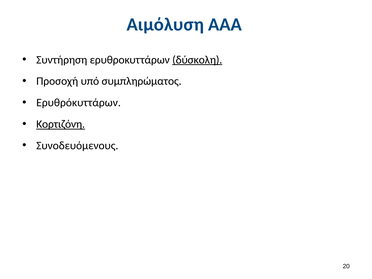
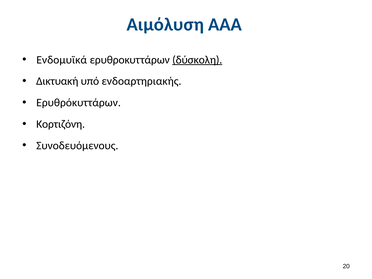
Συντήρηση: Συντήρηση -> Ενδομυϊκά (62, 60)
Προσοχή: Προσοχή -> Δικτυακή (57, 81)
συμπληρώματος: συμπληρώματος -> ενδοαρτηριακής (142, 81)
Κορτιζόνη underline: present -> none (61, 124)
